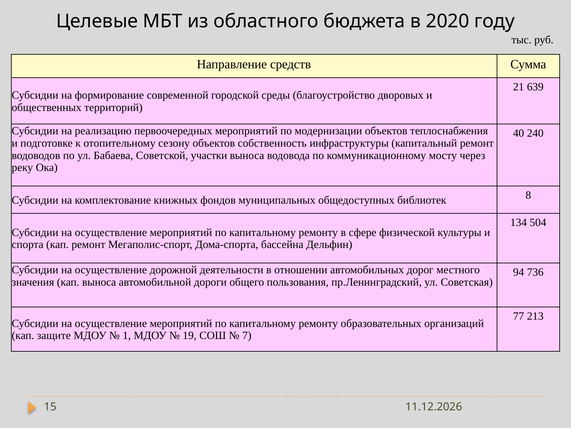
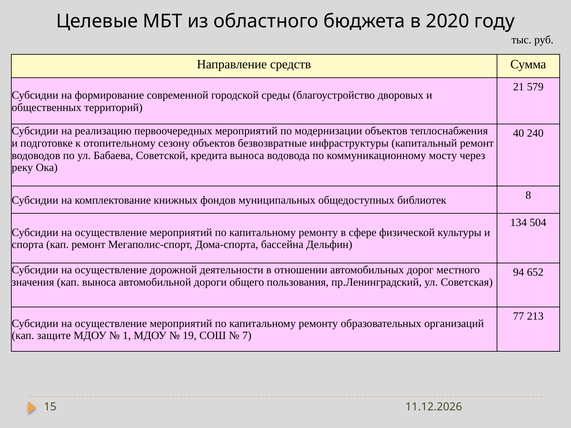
639: 639 -> 579 (535, 87)
собственность: собственность -> безвозвратные (272, 143)
участки: участки -> кредита (209, 155)
736: 736 -> 652 (535, 272)
